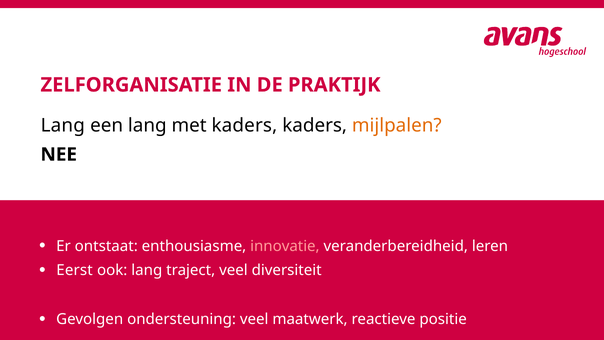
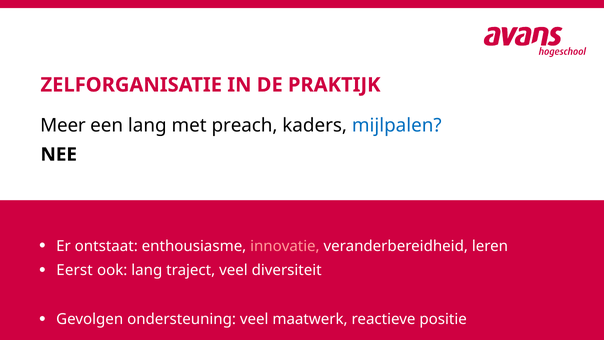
Lang: Lang -> Meer (63, 125)
met kaders: kaders -> preach (244, 125)
mijlpalen colour: orange -> blue (397, 125)
